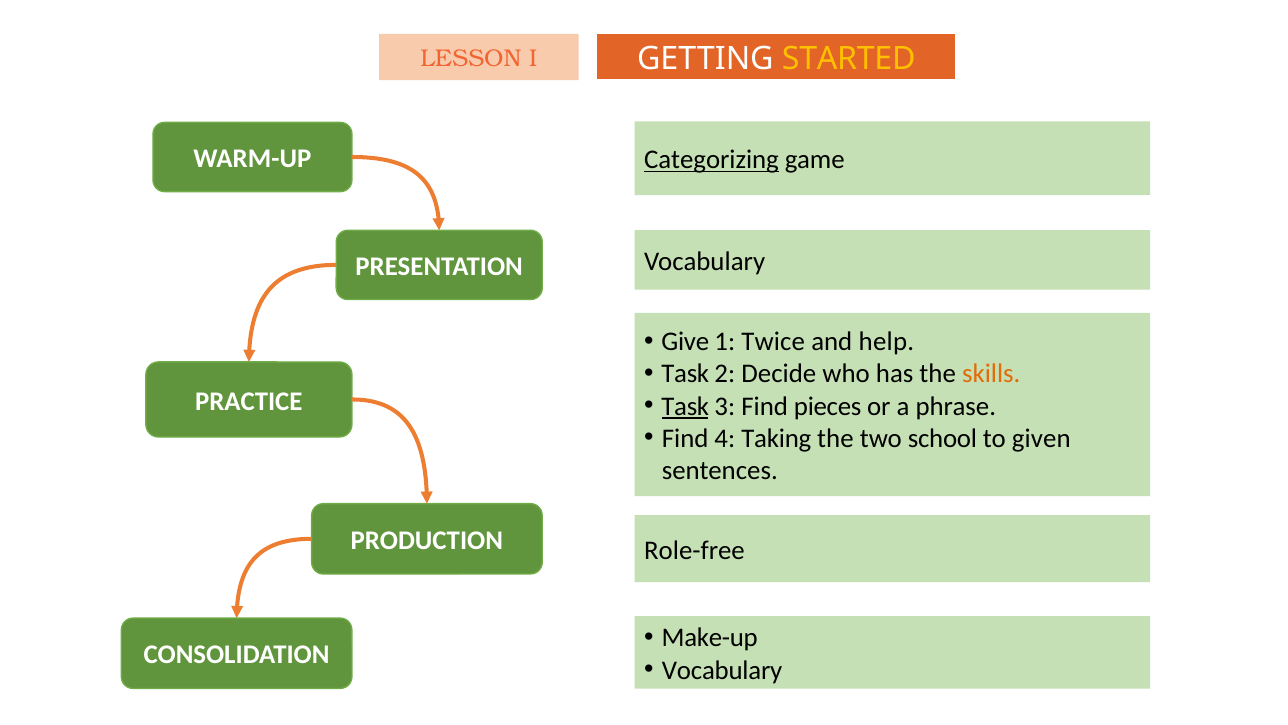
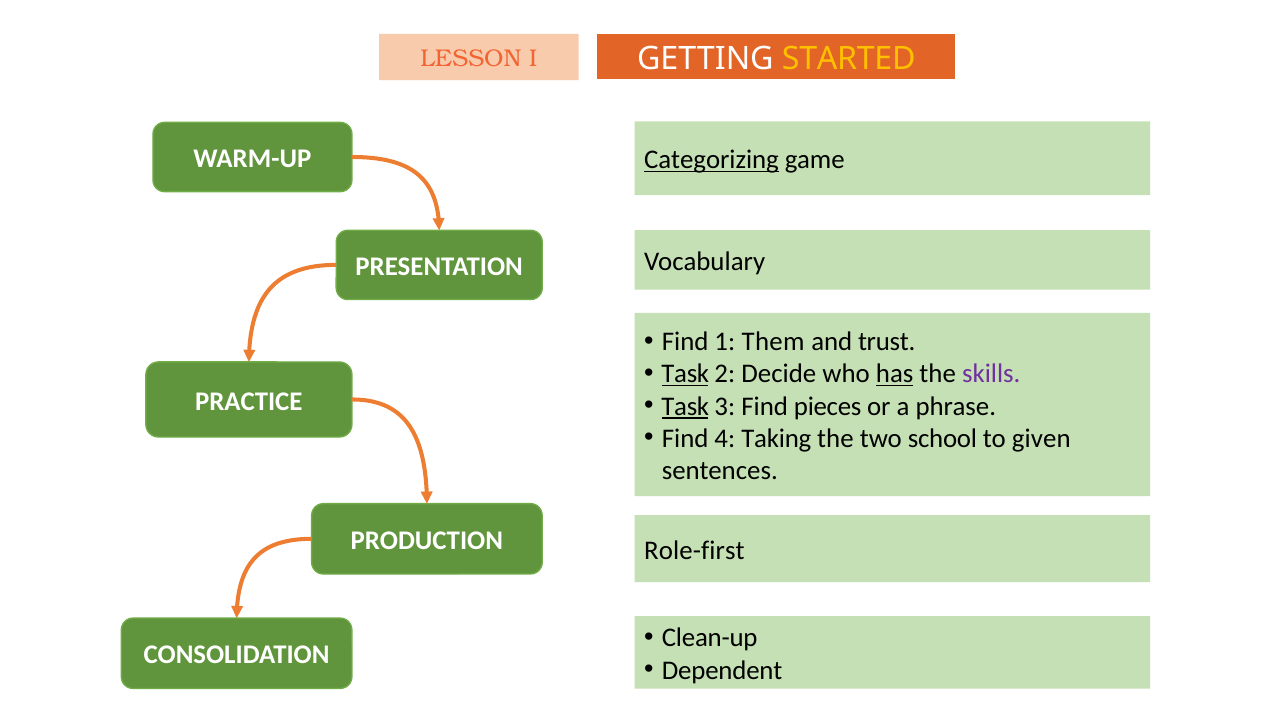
Give: Give -> Find (685, 342)
Twice: Twice -> Them (773, 342)
help: help -> trust (887, 342)
Task underline: none -> present (685, 374)
has underline: none -> present (895, 374)
skills colour: orange -> purple (991, 374)
Role-free: Role-free -> Role-first (694, 550)
Make-up: Make-up -> Clean-up (710, 638)
Vocabulary: Vocabulary -> Dependent (722, 670)
